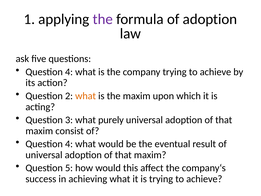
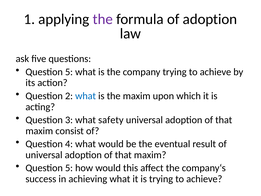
4: 4 -> 5 (69, 72)
what colour: orange -> blue (86, 96)
purely: purely -> safety (111, 120)
